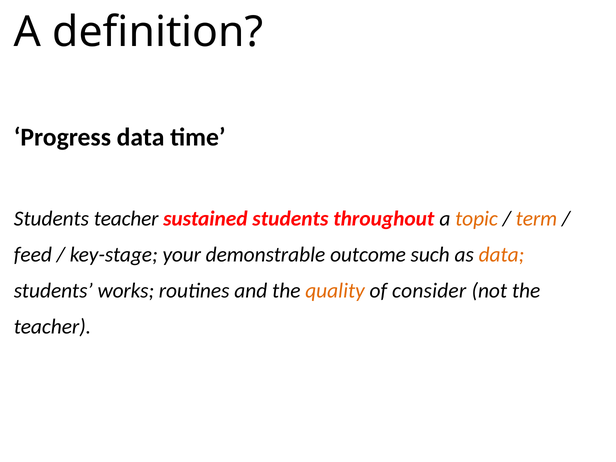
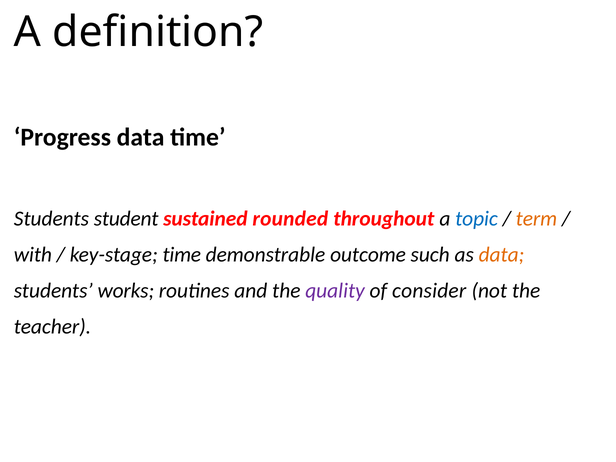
Students teacher: teacher -> student (126, 219)
sustained students: students -> rounded (290, 219)
topic colour: orange -> blue (476, 219)
feed: feed -> with (33, 255)
key-stage your: your -> time (182, 255)
quality colour: orange -> purple (335, 291)
